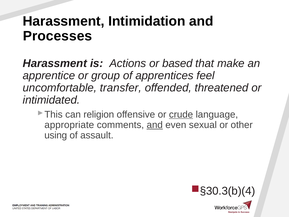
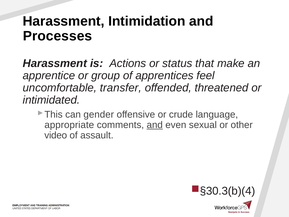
based: based -> status (177, 63)
religion: religion -> gender (99, 114)
crude underline: present -> none (181, 114)
using: using -> video (56, 135)
